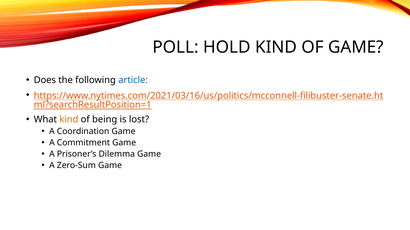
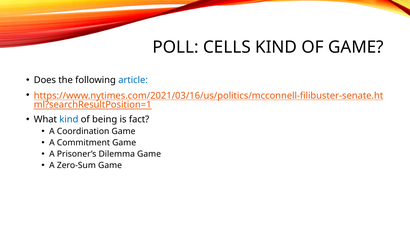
HOLD: HOLD -> CELLS (227, 47)
kind colour: orange -> blue (69, 120)
lost: lost -> fact (139, 120)
